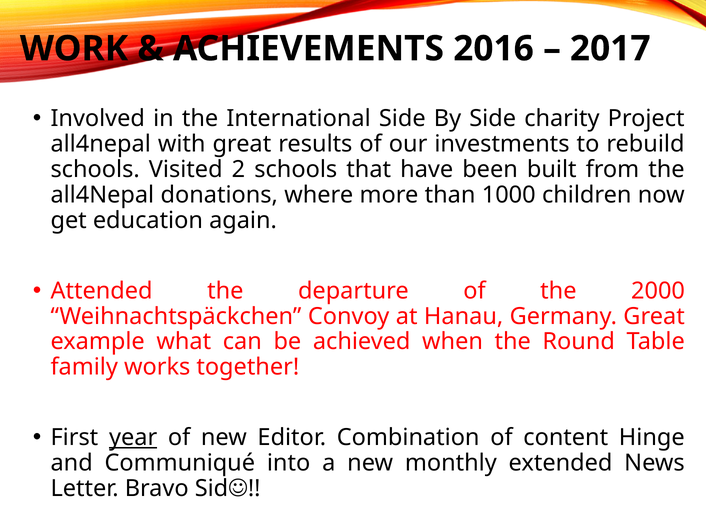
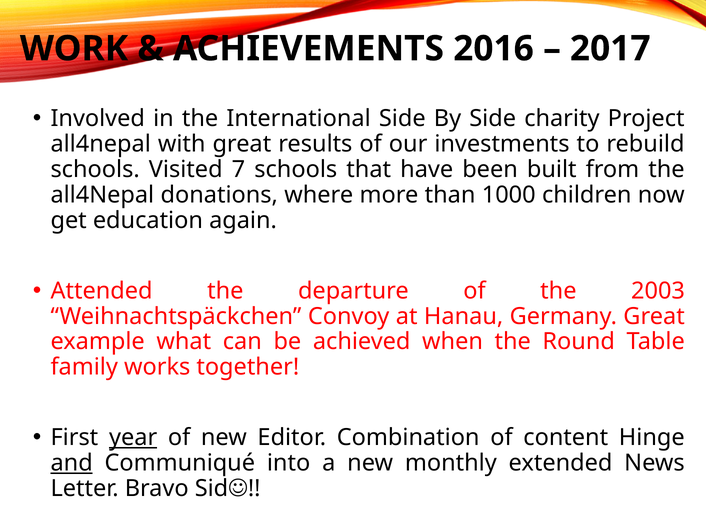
2: 2 -> 7 (238, 169)
2000: 2000 -> 2003 (658, 291)
and underline: none -> present (72, 463)
